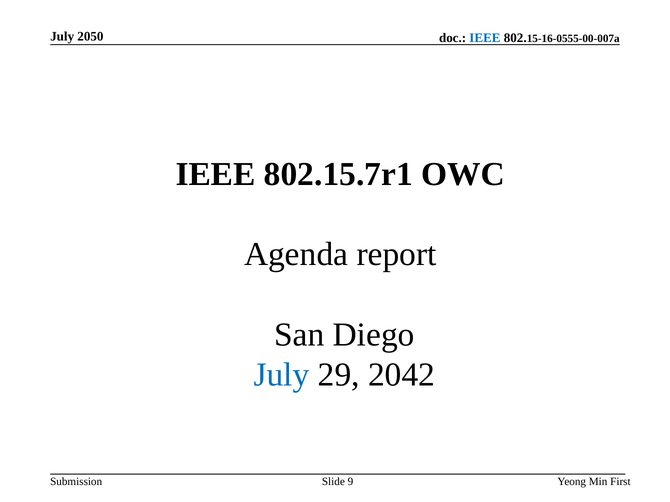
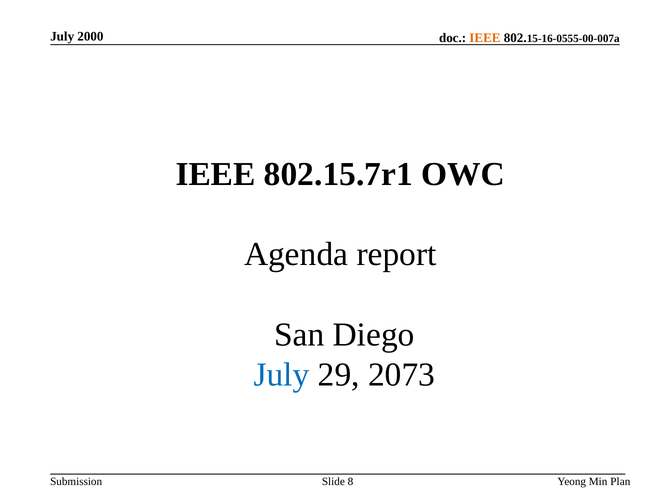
2050: 2050 -> 2000 (90, 37)
IEEE colour: blue -> orange (485, 38)
2042: 2042 -> 2073 (402, 375)
9: 9 -> 8 (350, 482)
First: First -> Plan (620, 482)
